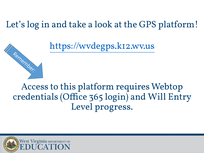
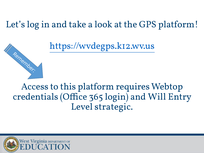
progress: progress -> strategic (114, 107)
